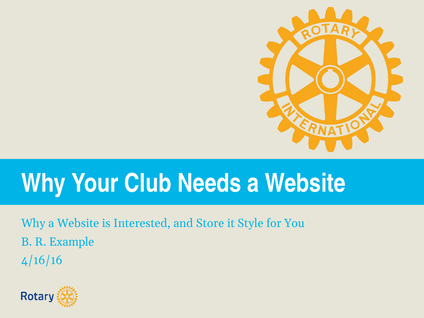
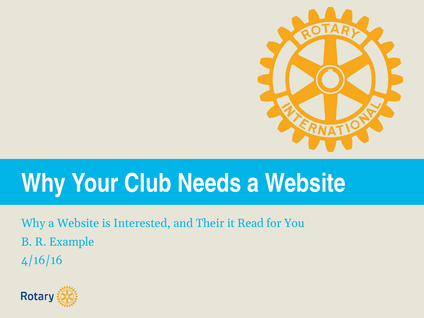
Store: Store -> Their (210, 223)
Style: Style -> Read (251, 223)
